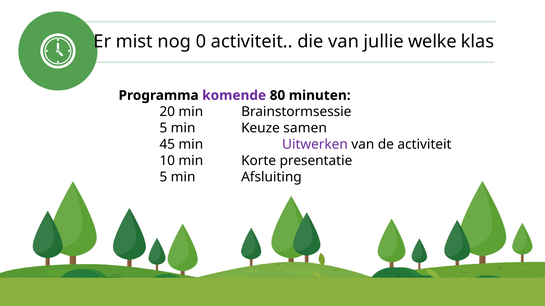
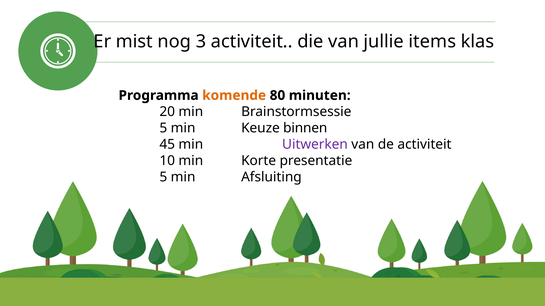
0: 0 -> 3 (201, 42)
welke: welke -> items (432, 42)
komende colour: purple -> orange (234, 96)
samen: samen -> binnen (305, 128)
